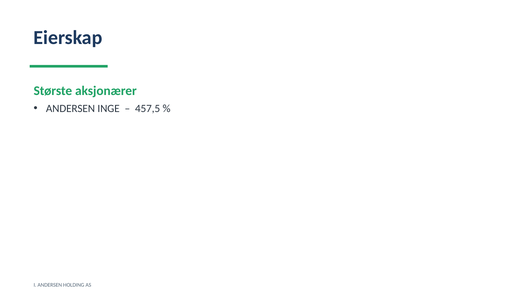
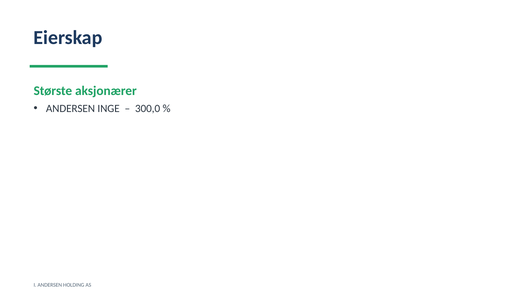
457,5: 457,5 -> 300,0 (148, 109)
